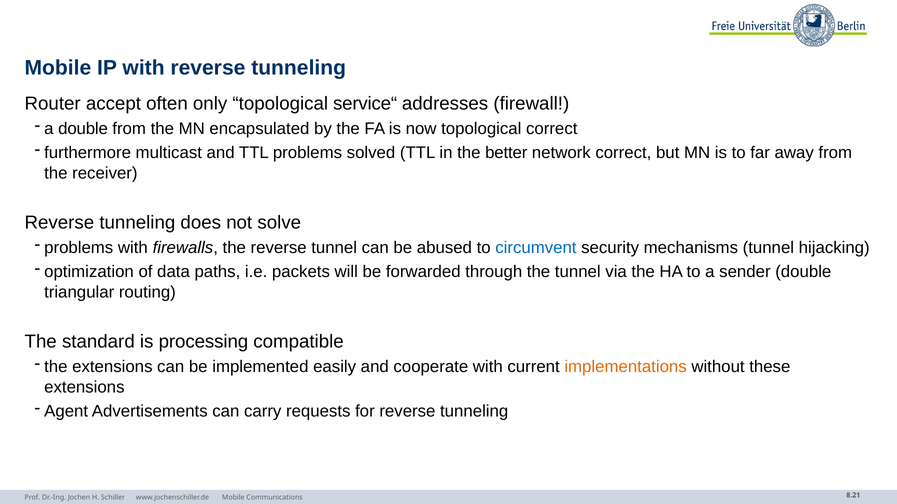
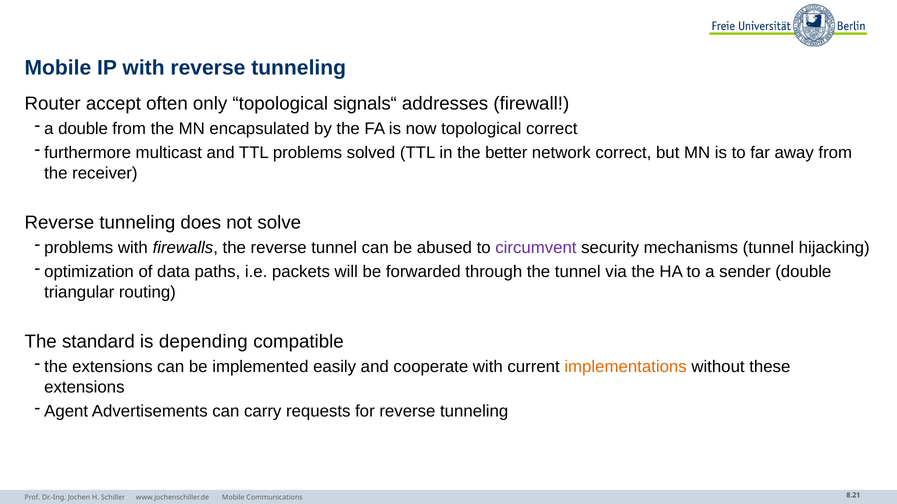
service“: service“ -> signals“ (365, 104)
circumvent colour: blue -> purple (536, 248)
processing: processing -> depending (203, 342)
